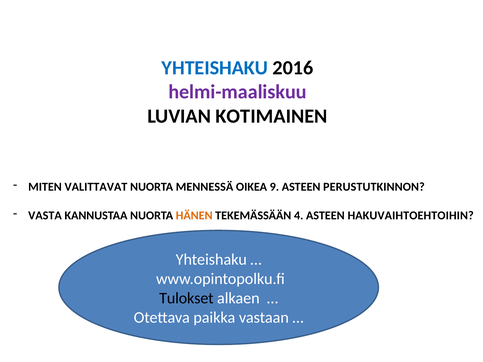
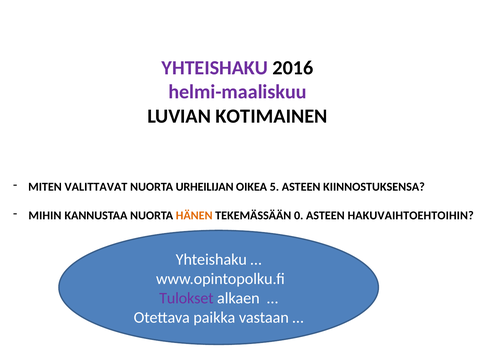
YHTEISHAKU colour: blue -> purple (215, 68)
MENNESSÄ: MENNESSÄ -> URHEILIJAN (205, 187)
9: 9 -> 5 (274, 187)
PERUSTUTKINNON: PERUSTUTKINNON -> KIINNOSTUKSENSA (374, 187)
VASTA: VASTA -> MIHIN (45, 216)
4: 4 -> 0 (299, 216)
Tulokset colour: black -> purple (186, 298)
